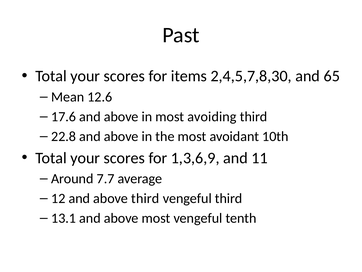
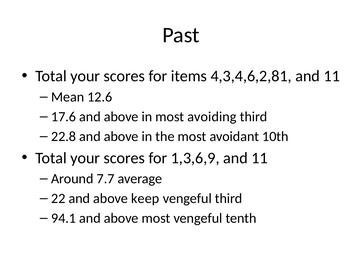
2,4,5,7,8,30: 2,4,5,7,8,30 -> 4,3,4,6,2,81 (251, 76)
65: 65 -> 11 (332, 76)
12: 12 -> 22 (58, 198)
above third: third -> keep (145, 198)
13.1: 13.1 -> 94.1 (64, 218)
